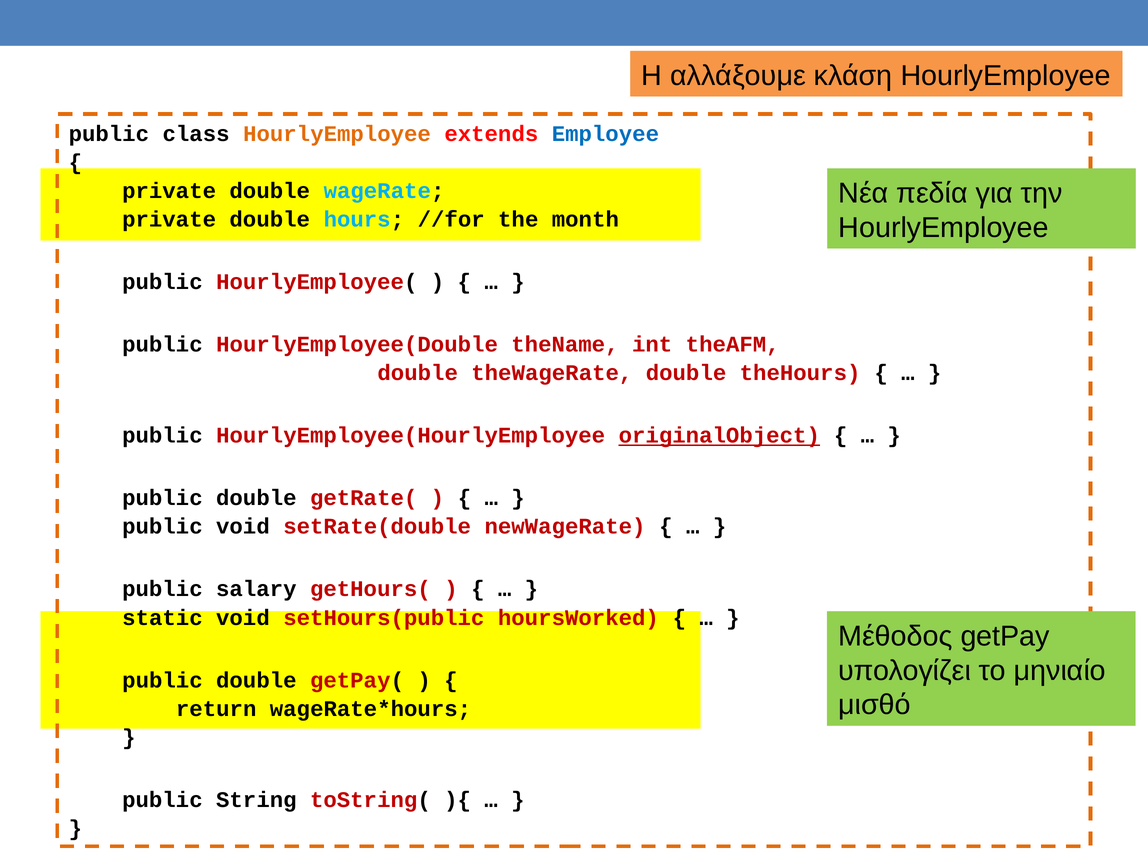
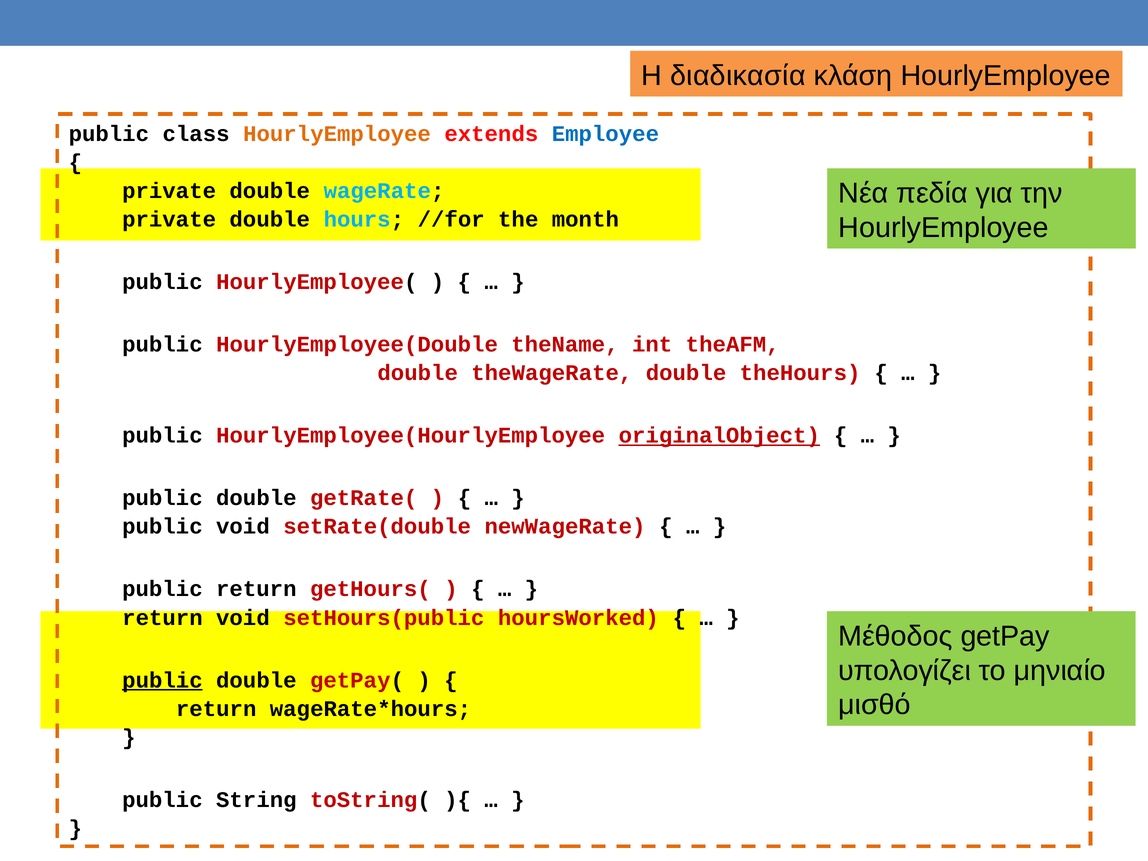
αλλάξουμε: αλλάξουμε -> διαδικασία (738, 76)
public salary: salary -> return (256, 589)
static: static -> return (162, 618)
public underline: none -> present (162, 680)
